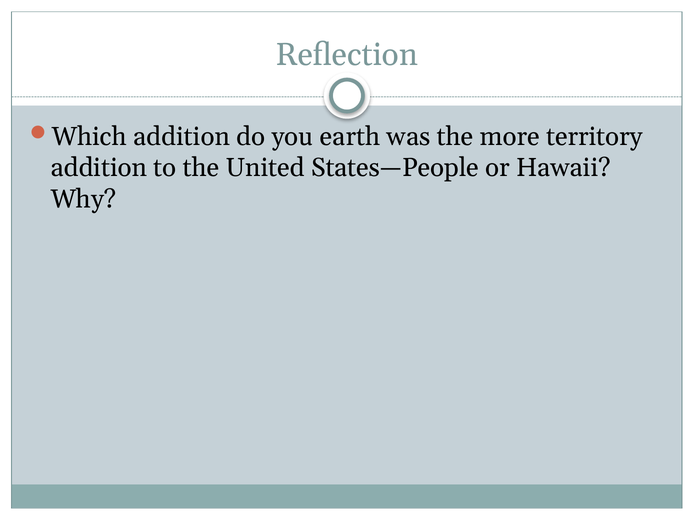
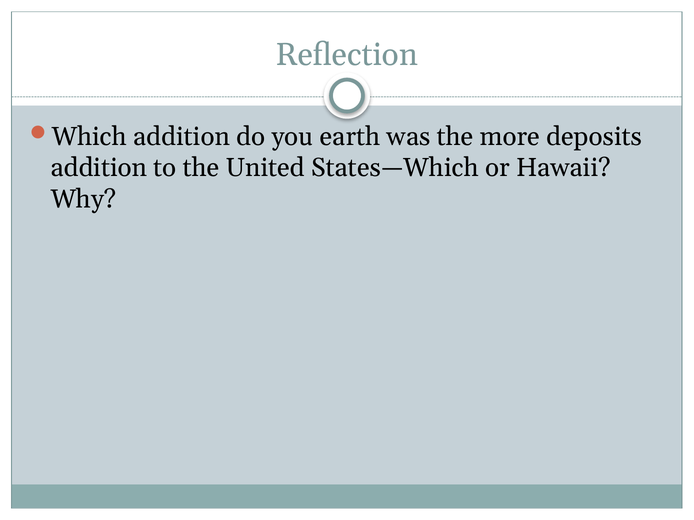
territory: territory -> deposits (594, 137)
States—People: States—People -> States—Which (395, 168)
